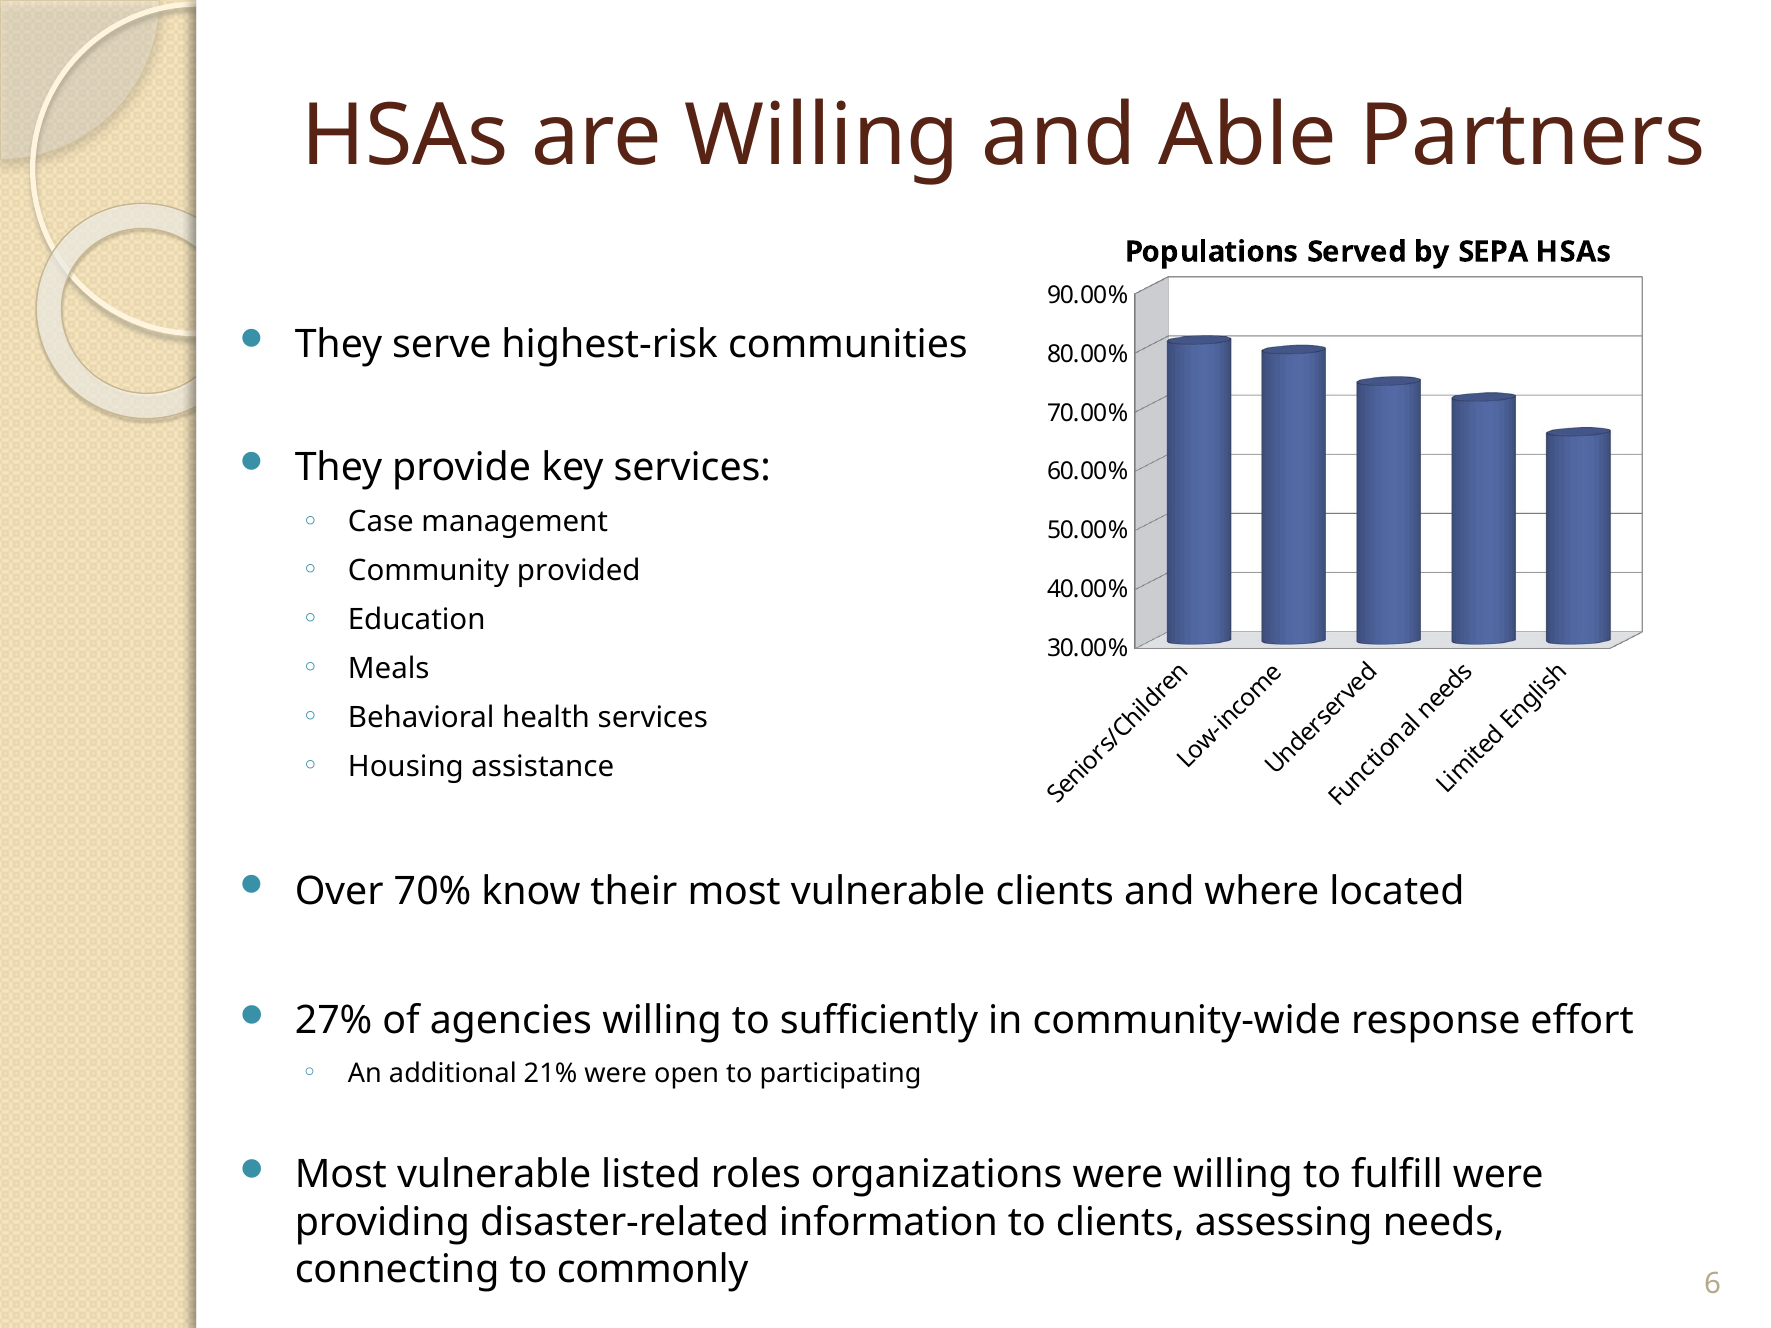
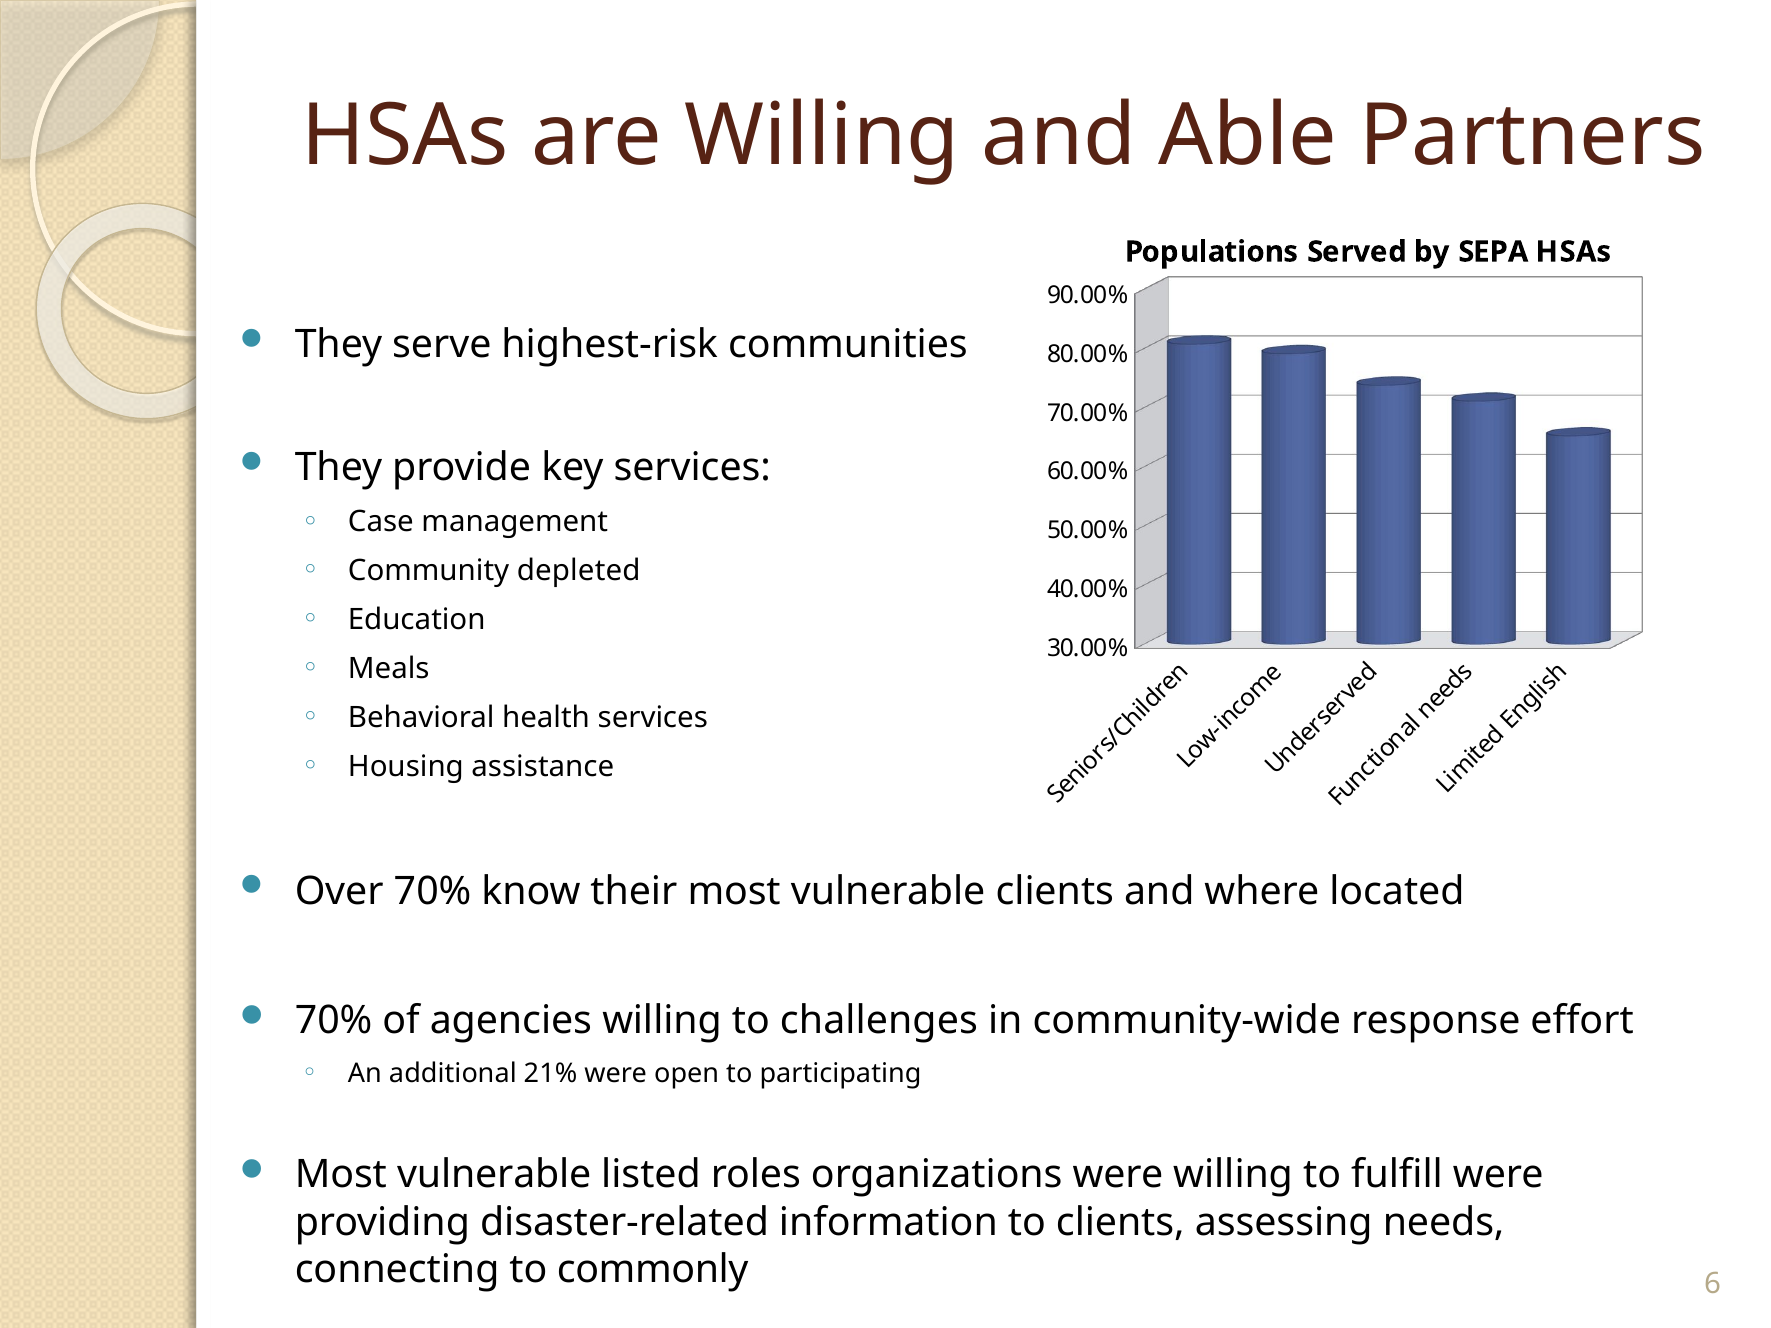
provided: provided -> depleted (579, 571)
27%: 27% -> 70% (334, 1021)
sufficiently: sufficiently -> challenges (879, 1021)
